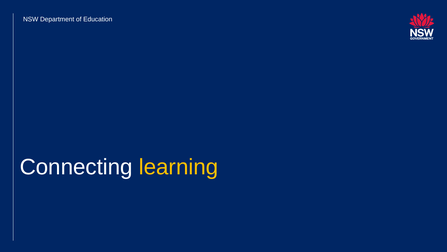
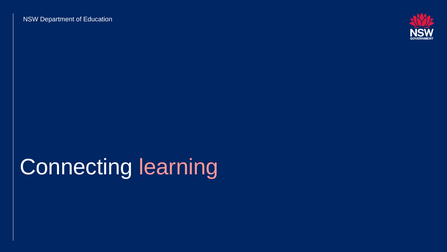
learning colour: yellow -> pink (179, 167)
